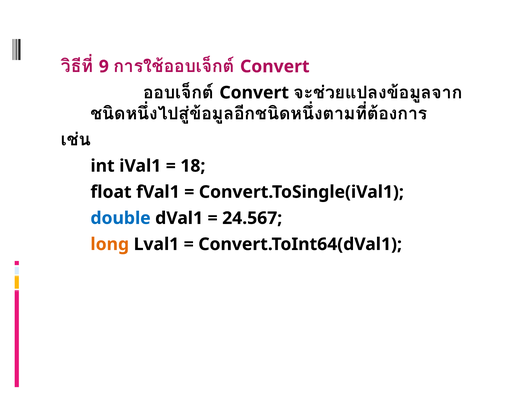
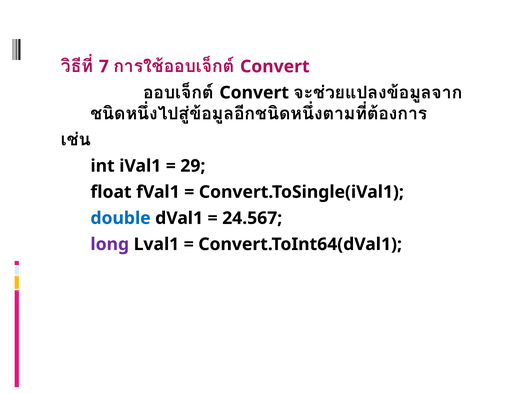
9: 9 -> 7 (104, 67)
18: 18 -> 29 (193, 166)
long colour: orange -> purple (110, 245)
